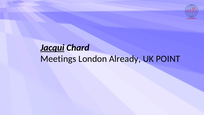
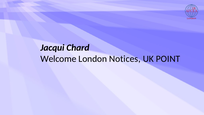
Jacqui underline: present -> none (52, 48)
Meetings: Meetings -> Welcome (58, 59)
Already: Already -> Notices (125, 59)
